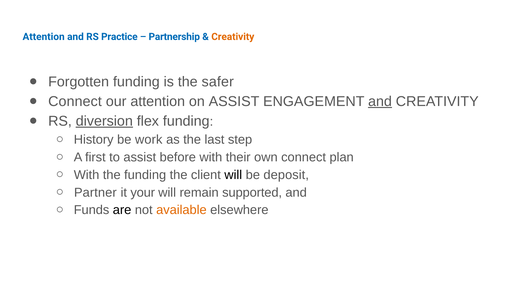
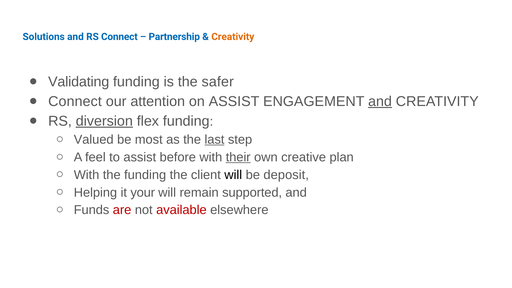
Attention: Attention -> Solutions (44, 37)
RS Practice: Practice -> Connect (119, 37)
Forgotten: Forgotten -> Validating (79, 82)
History: History -> Valued (94, 139)
work: work -> most (149, 139)
last underline: none -> present (215, 139)
first: first -> feel (95, 157)
their underline: none -> present (238, 157)
own connect: connect -> creative (304, 157)
Partner: Partner -> Helping (95, 192)
are colour: black -> red (122, 210)
available colour: orange -> red (181, 210)
